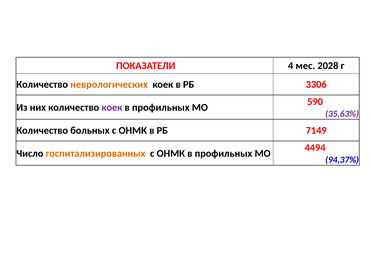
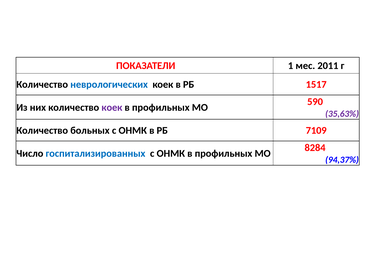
4: 4 -> 1 (291, 66)
2028: 2028 -> 2011 (328, 66)
неврологических colour: orange -> blue (109, 85)
3306: 3306 -> 1517 (316, 85)
7149: 7149 -> 7109 (316, 131)
4494: 4494 -> 8284 (315, 148)
госпитализированных colour: orange -> blue (96, 154)
